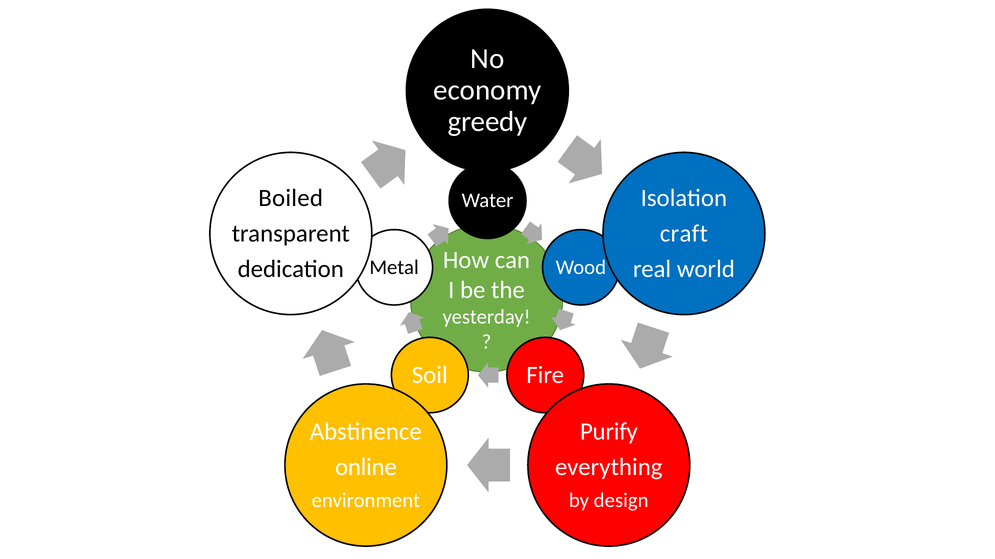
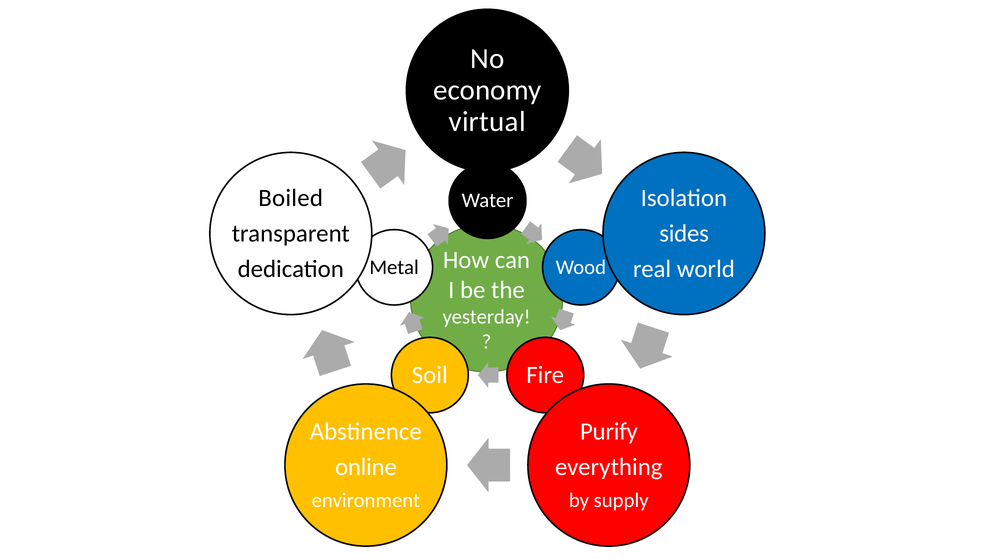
greedy: greedy -> virtual (487, 122)
craft: craft -> sides (684, 234)
design: design -> supply (621, 501)
